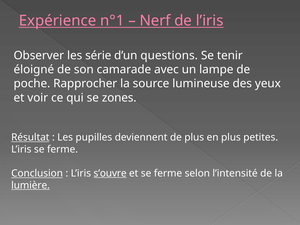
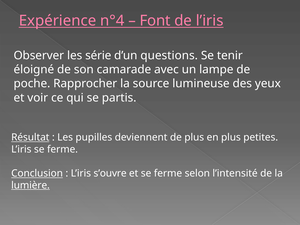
n°1: n°1 -> n°4 (112, 21)
Nerf: Nerf -> Font (155, 21)
zones: zones -> partis (119, 98)
s’ouvre underline: present -> none (110, 173)
